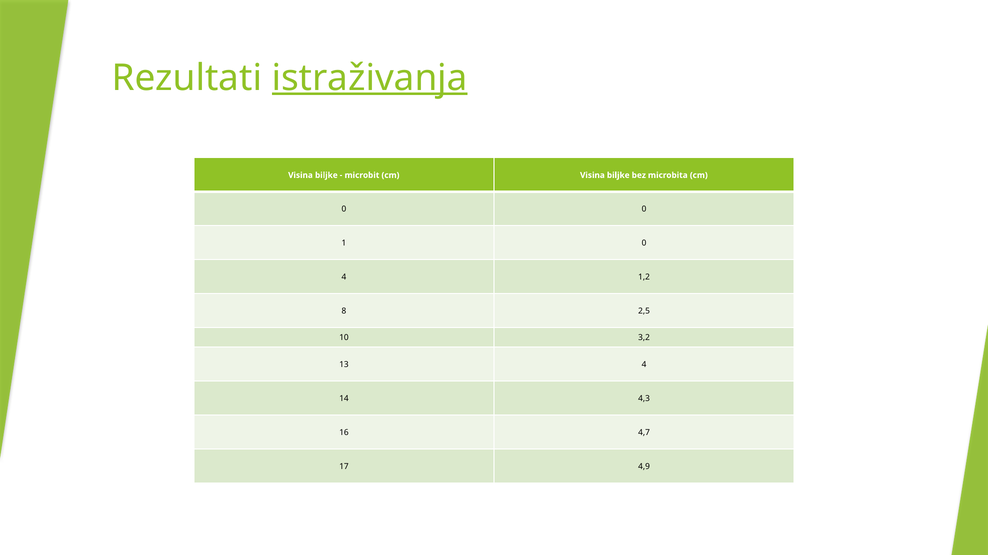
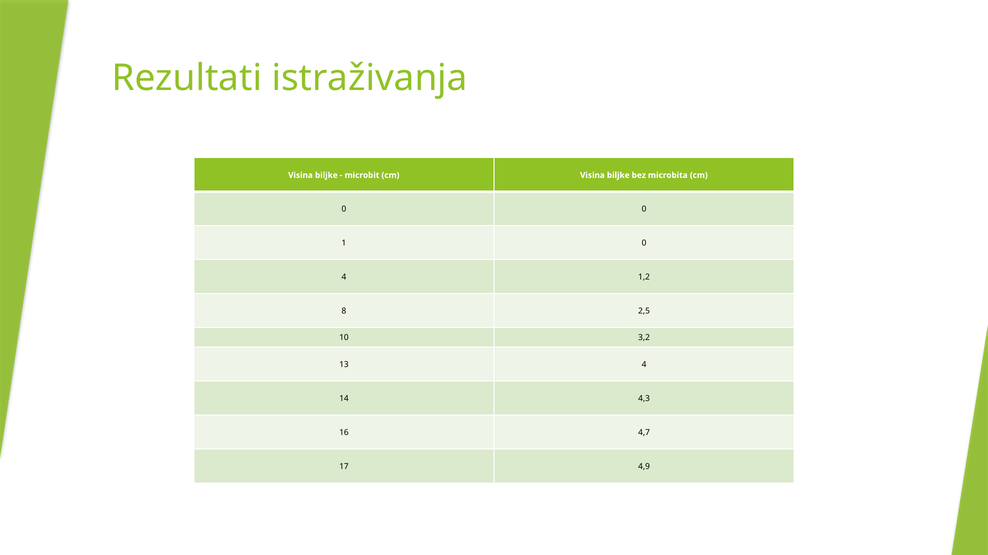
istraživanja underline: present -> none (370, 78)
